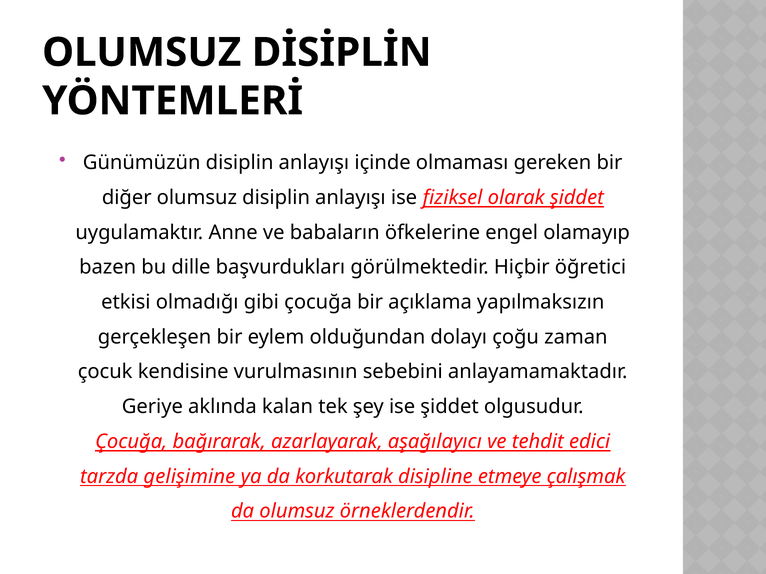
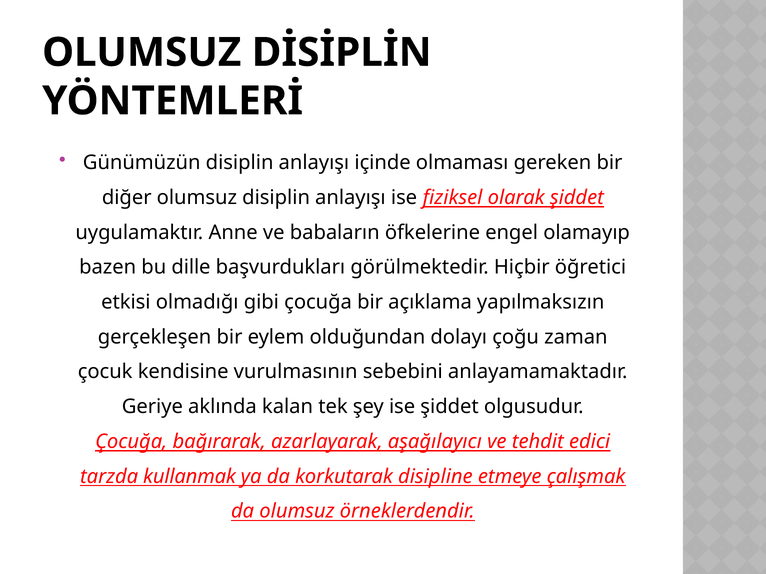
gelişimine: gelişimine -> kullanmak (190, 477)
